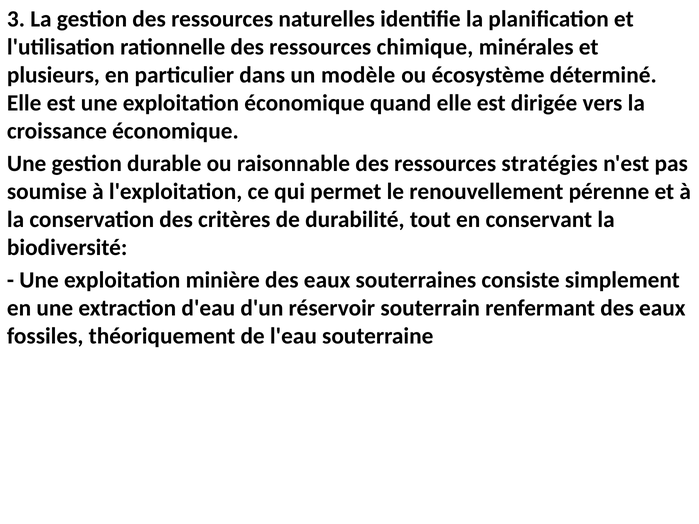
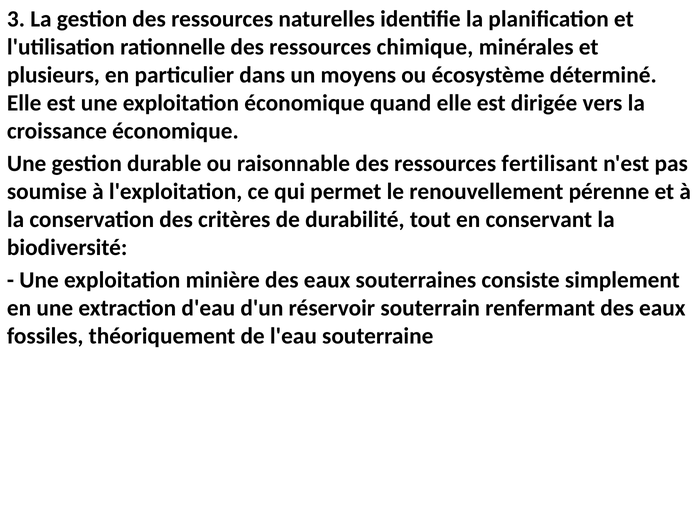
modèle: modèle -> moyens (358, 75)
stratégies: stratégies -> fertilisant (550, 164)
